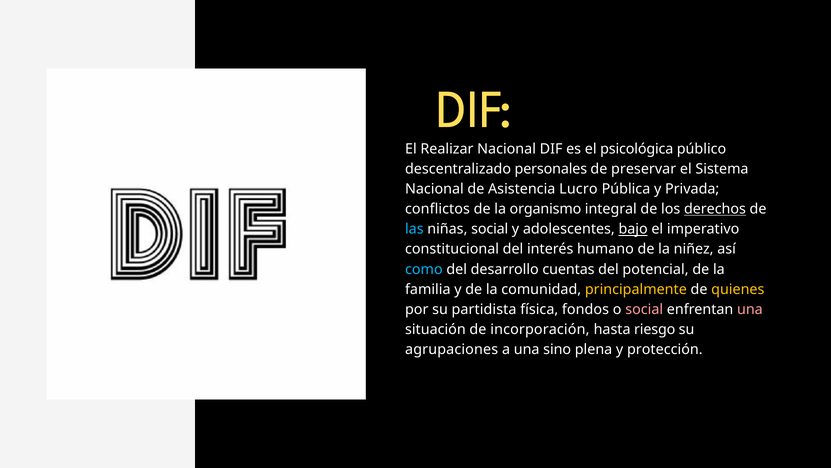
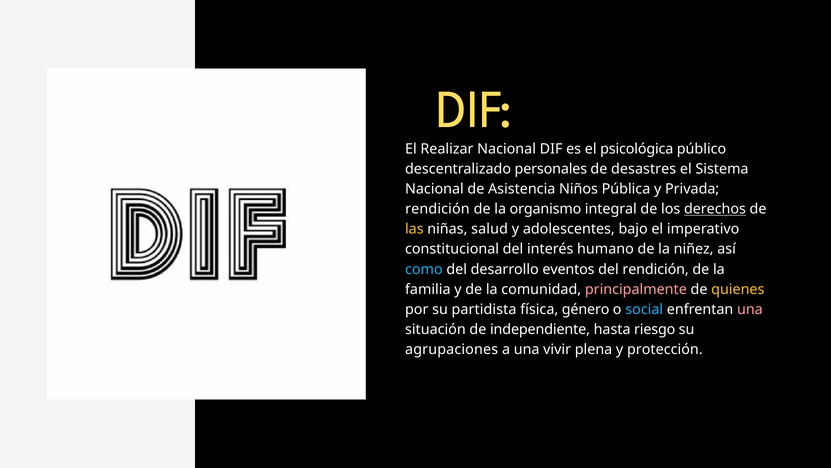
preservar: preservar -> desastres (644, 169)
Lucro: Lucro -> Niños (578, 189)
conflictos: conflictos -> rendición (437, 209)
las colour: light blue -> yellow (414, 229)
niñas social: social -> salud (490, 229)
bajo underline: present -> none (633, 229)
cuentas: cuentas -> eventos (569, 269)
del potencial: potencial -> rendición (656, 269)
principalmente colour: yellow -> pink (636, 289)
fondos: fondos -> género (586, 309)
social colour: pink -> light blue (644, 309)
incorporación: incorporación -> independiente (540, 329)
sino: sino -> vivir (557, 349)
